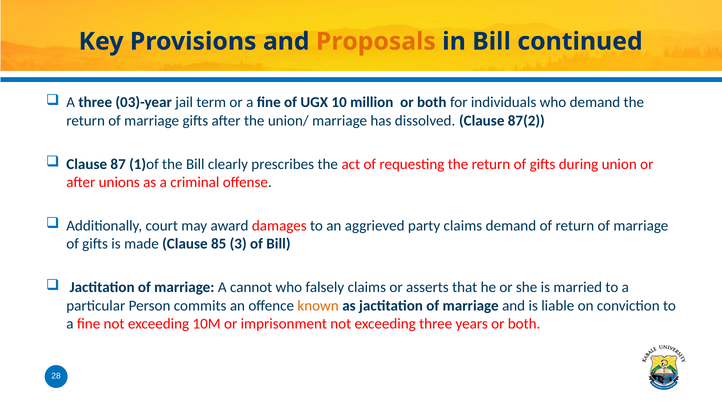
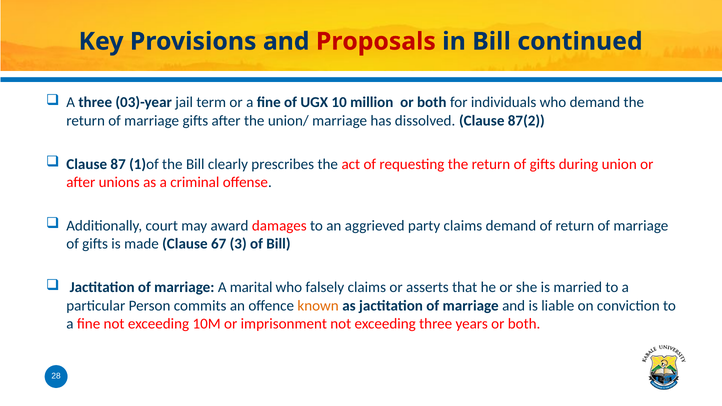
Proposals colour: orange -> red (376, 41)
85: 85 -> 67 (219, 244)
cannot: cannot -> marital (251, 288)
